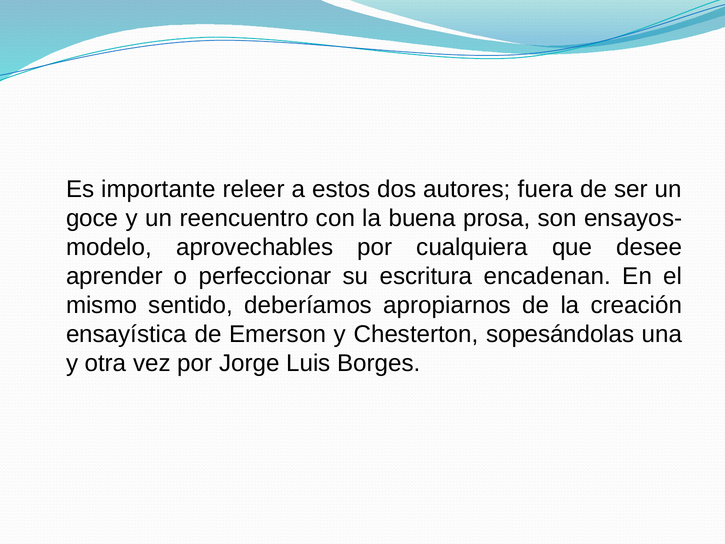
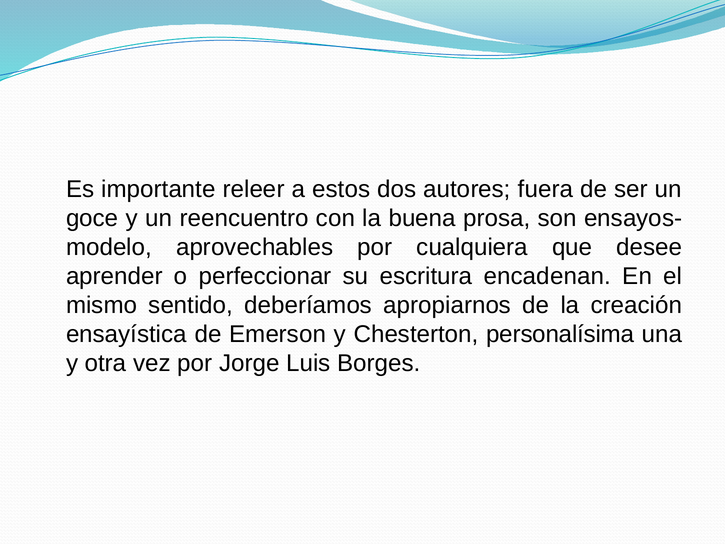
sopesándolas: sopesándolas -> personalísima (560, 334)
